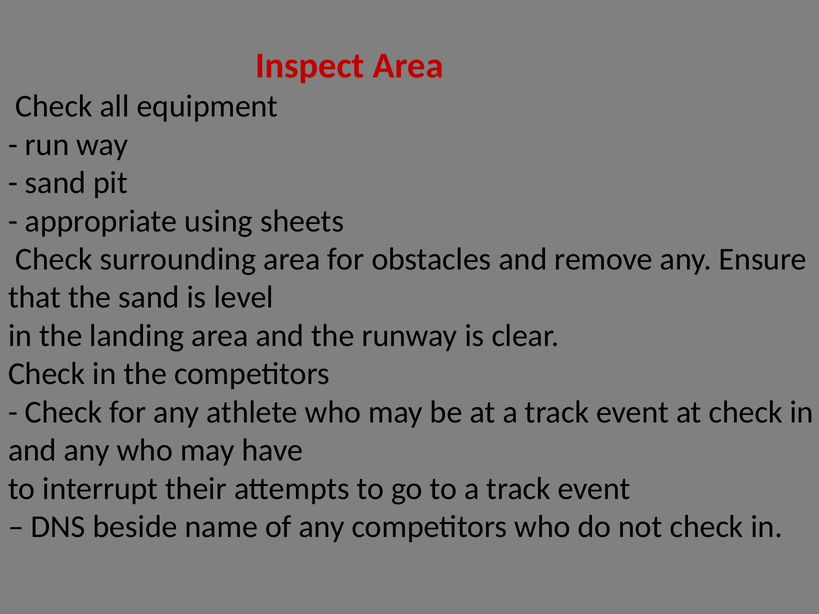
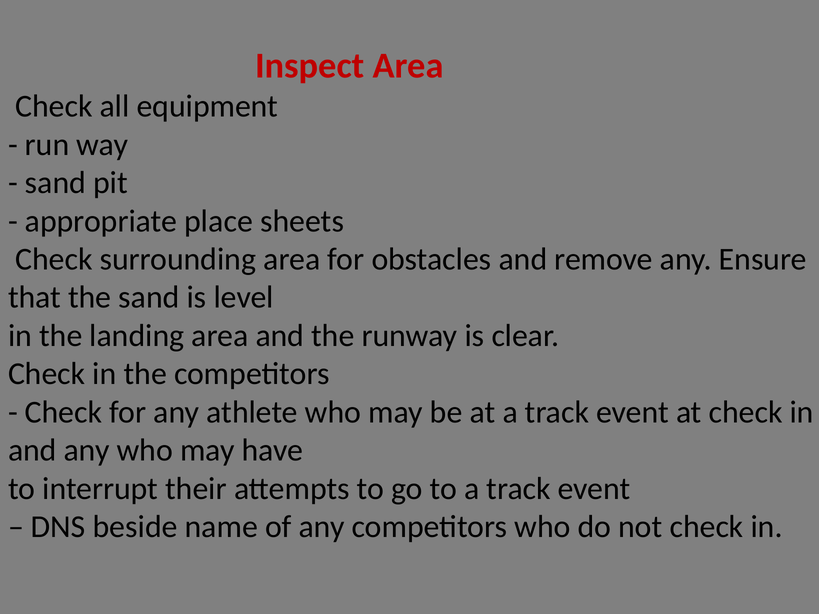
using: using -> place (219, 221)
